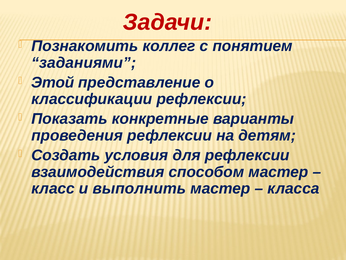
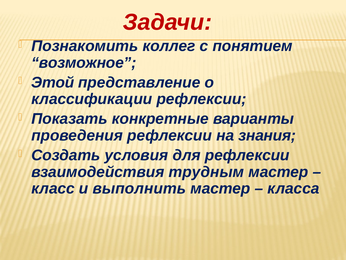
заданиями: заданиями -> возможное (84, 63)
детям: детям -> знания (267, 135)
способом: способом -> трудным (206, 172)
